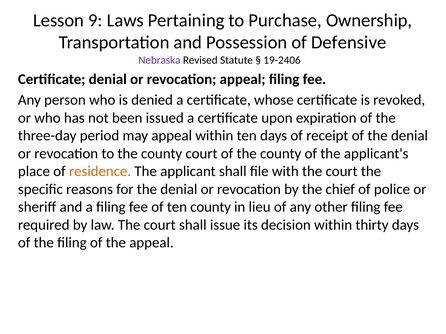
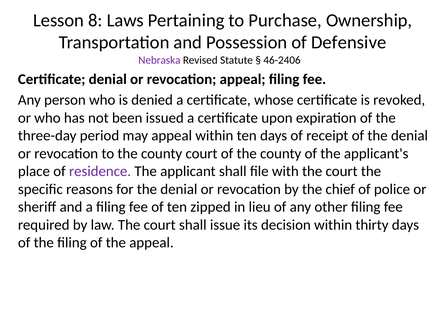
9: 9 -> 8 (95, 20)
19-2406: 19-2406 -> 46-2406 (282, 60)
residence colour: orange -> purple (100, 172)
ten county: county -> zipped (211, 207)
